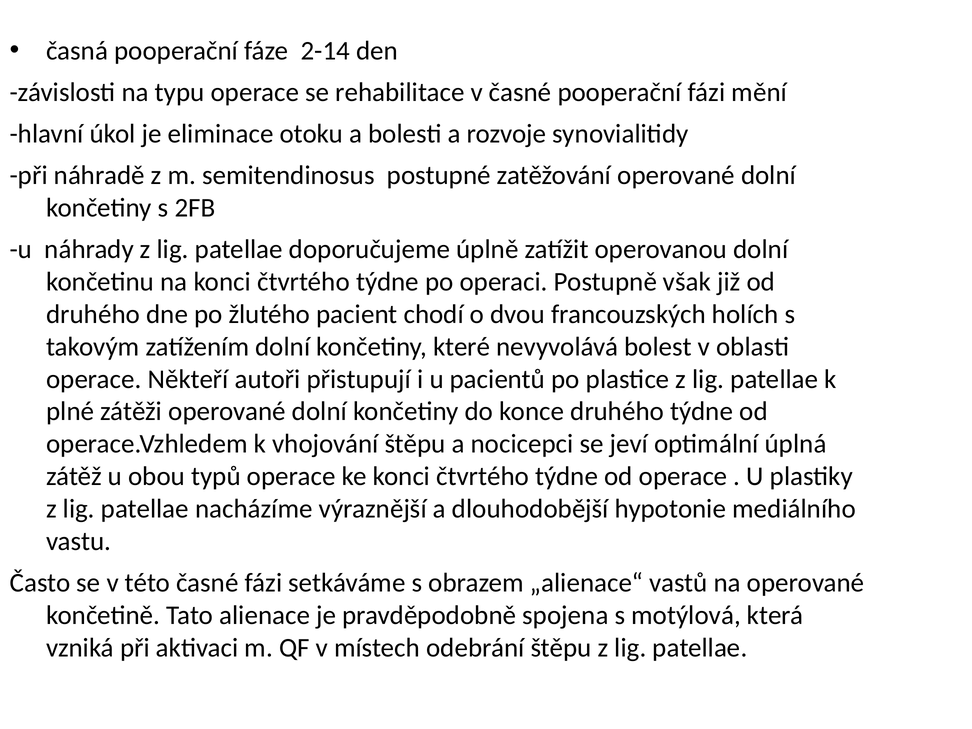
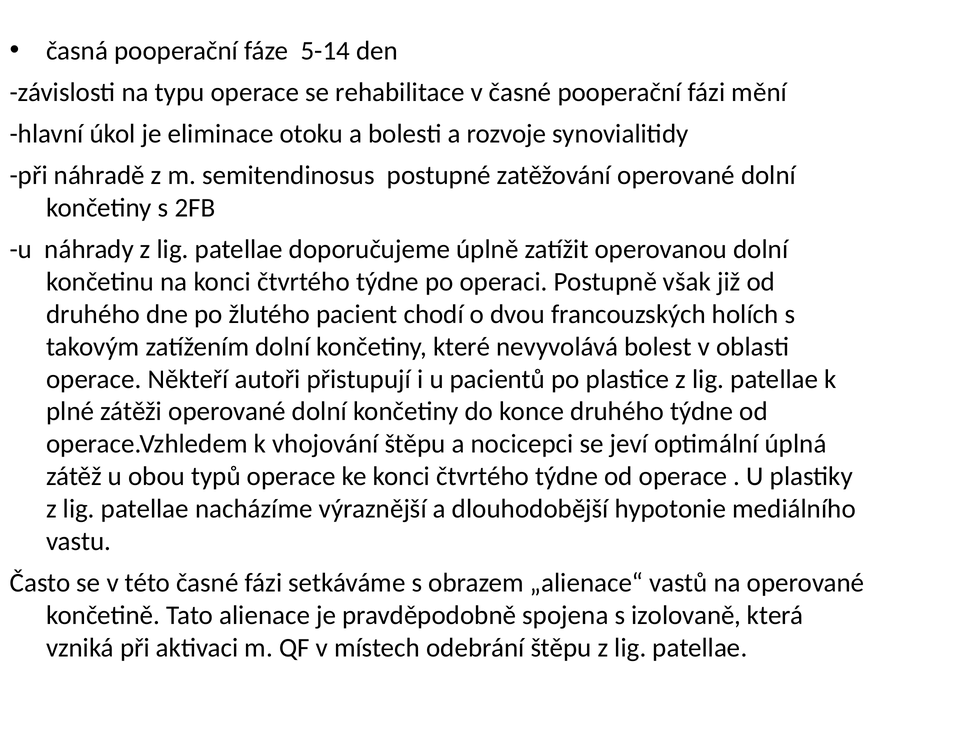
2-14: 2-14 -> 5-14 (325, 51)
motýlová: motýlová -> izolovaně (686, 615)
